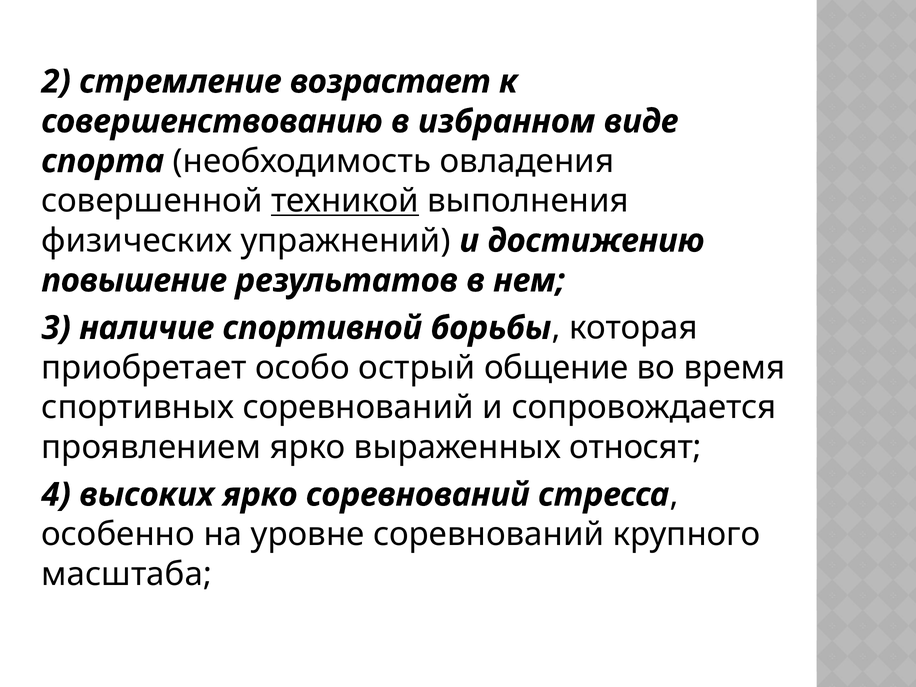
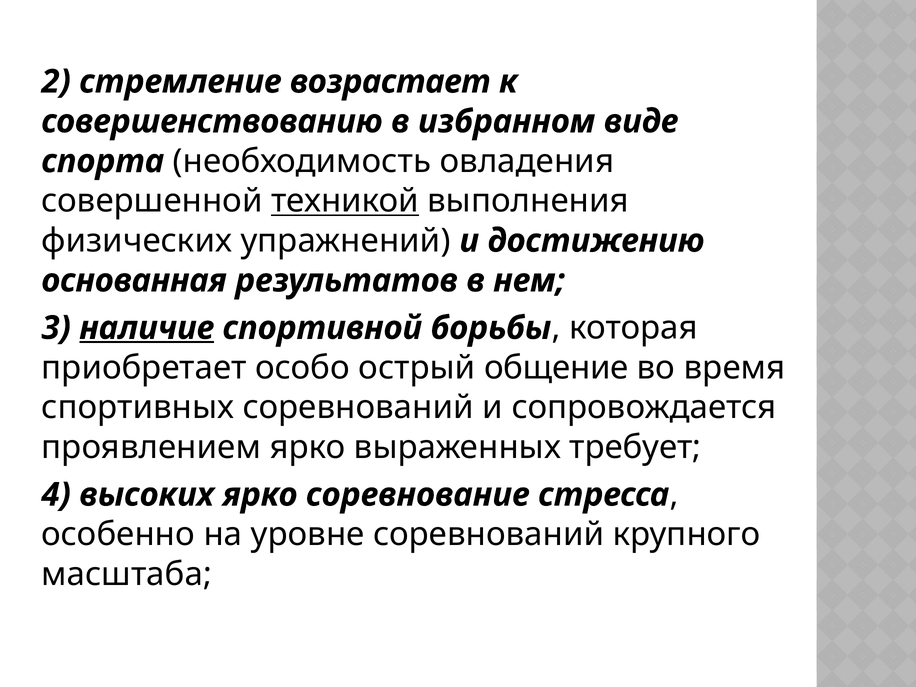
повышение: повышение -> основанная (134, 281)
наличие underline: none -> present (147, 328)
относят: относят -> требует (635, 447)
ярко соревнований: соревнований -> соревнование (418, 495)
